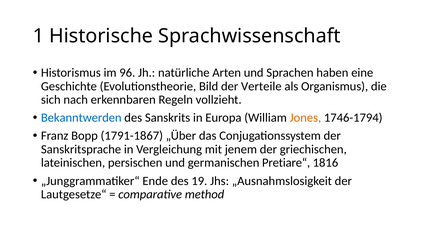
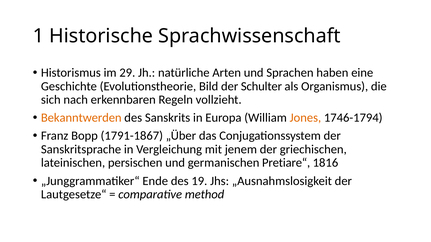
96: 96 -> 29 (127, 73)
Verteile: Verteile -> Schulter (261, 86)
Bekanntwerden colour: blue -> orange (81, 118)
